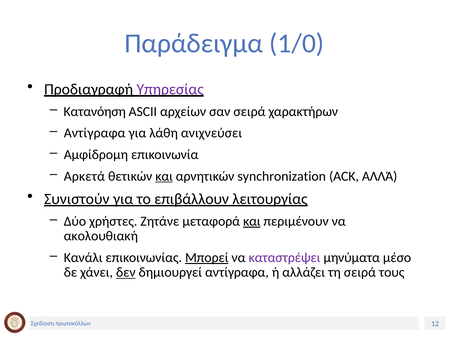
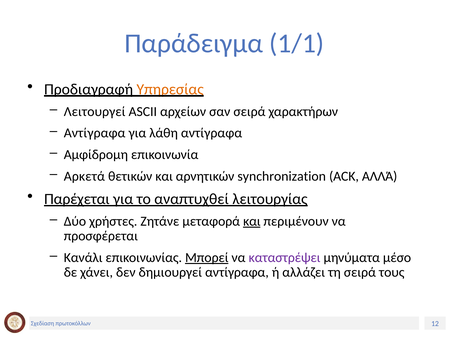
1/0: 1/0 -> 1/1 (297, 43)
Υπηρεσίας colour: purple -> orange (170, 89)
Κατανόηση: Κατανόηση -> Λειτουργεί (95, 111)
λάθη ανιχνεύσει: ανιχνεύσει -> αντίγραφα (212, 133)
και underline: present -> none (164, 176)
Συνιστούν: Συνιστούν -> Παρέχεται (77, 199)
επιβάλλουν: επιβάλλουν -> αναπτυχθεί (192, 199)
ακολουθιακή: ακολουθιακή -> προσφέρεται (101, 236)
δεν underline: present -> none (126, 272)
